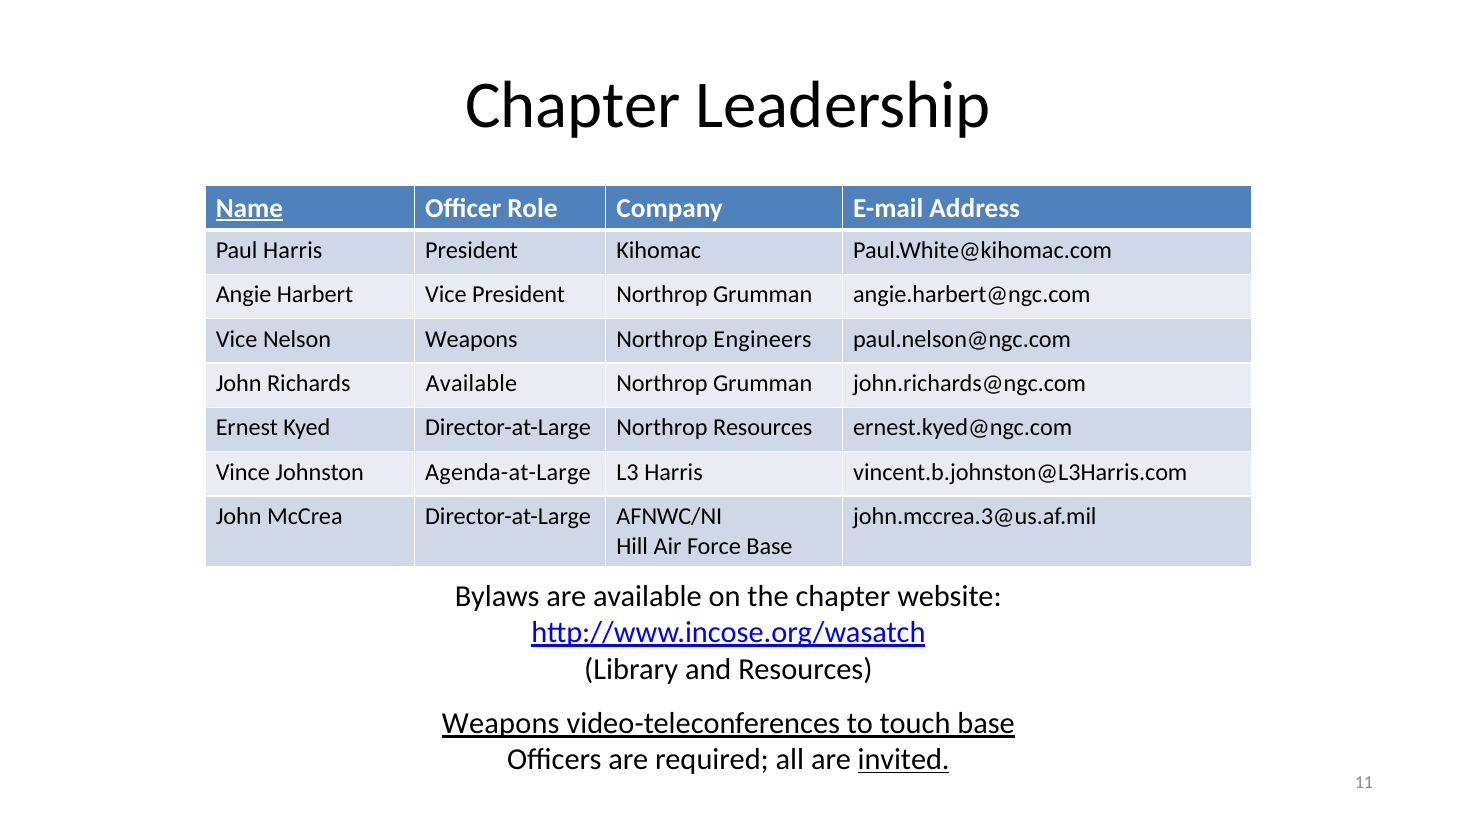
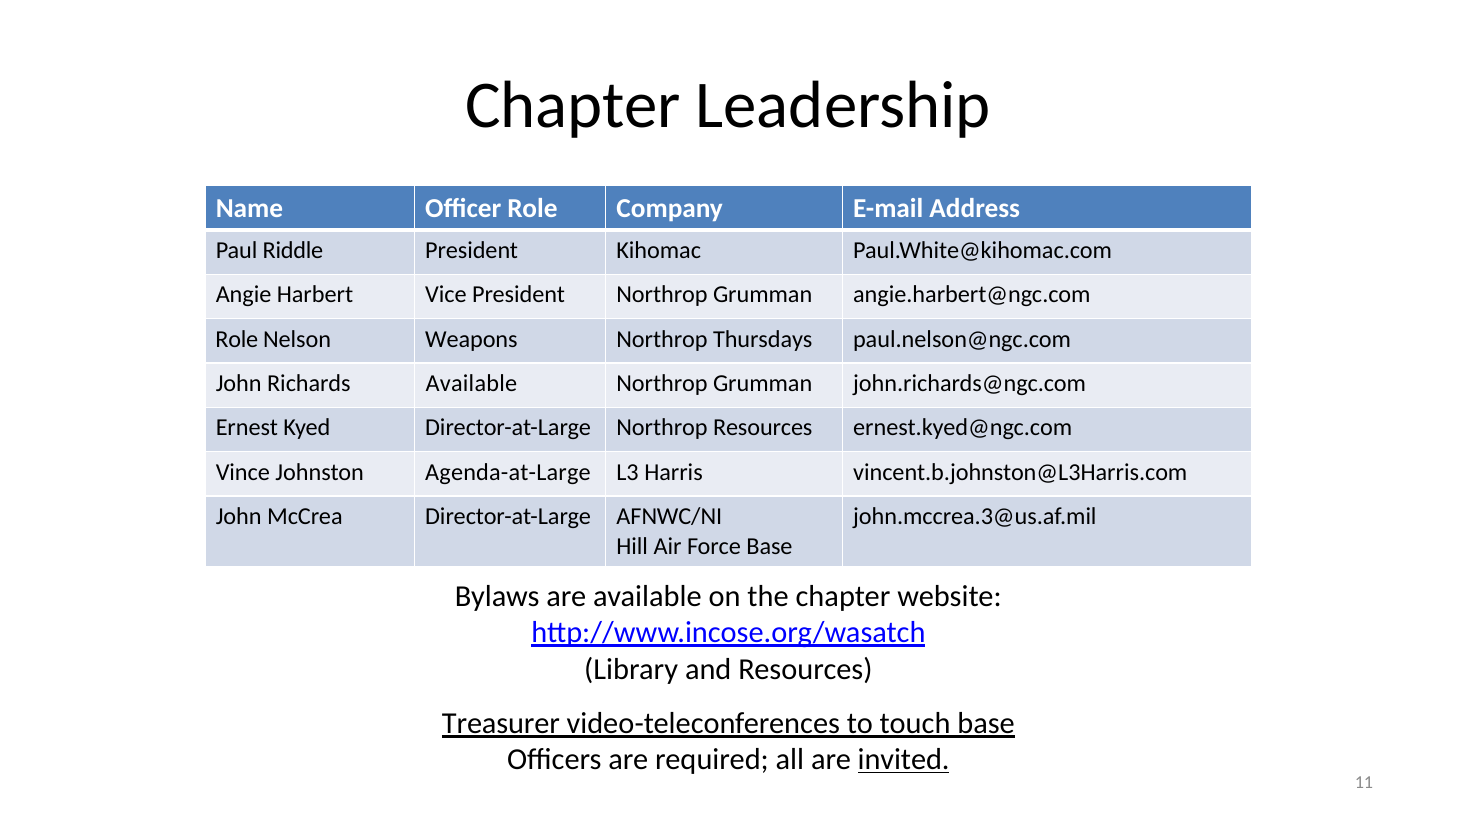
Name underline: present -> none (249, 208)
Paul Harris: Harris -> Riddle (293, 250)
Vice: Vice -> Role (237, 339)
Engineers: Engineers -> Thursdays (763, 339)
Weapons: Weapons -> Treasurer (501, 723)
